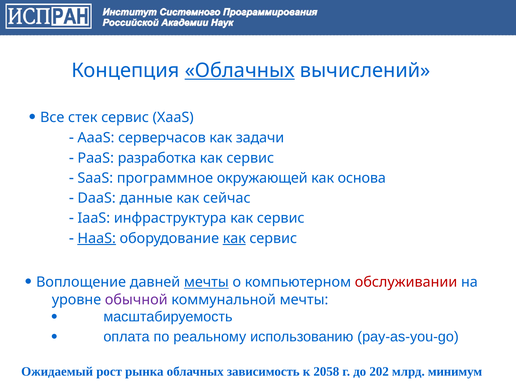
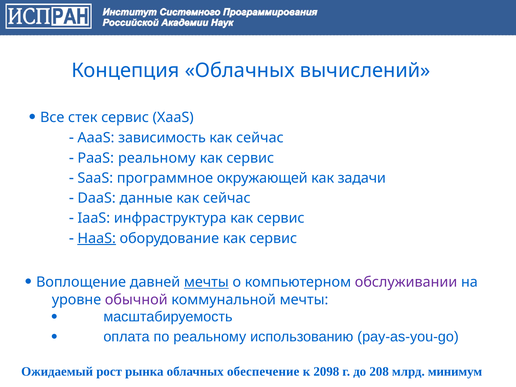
Облачных underline: present -> none (240, 71)
серверчасов: серверчасов -> зависимость (162, 138)
задачи: задачи -> сейчас (260, 138)
PaaS разработка: разработка -> реальному (157, 158)
основа: основа -> задачи (362, 178)
как underline: present -> none (234, 238)
обслуживании colour: red -> purple (406, 282)
зависимость: зависимость -> обеспечение (263, 372)
2058: 2058 -> 2098 (326, 372)
202: 202 -> 208 (379, 372)
